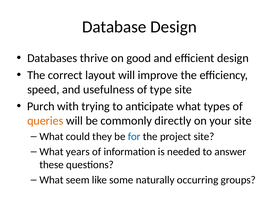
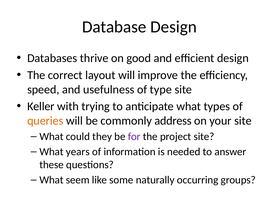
Purch: Purch -> Keller (41, 107)
directly: directly -> address (173, 121)
for colour: blue -> purple (134, 137)
